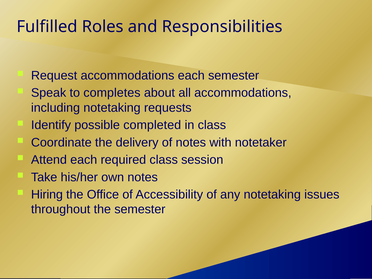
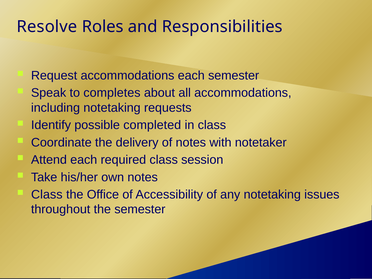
Fulfilled: Fulfilled -> Resolve (47, 27)
Hiring: Hiring -> Class (47, 195)
